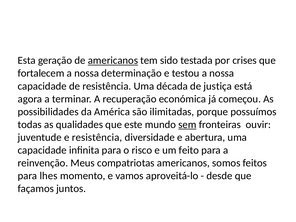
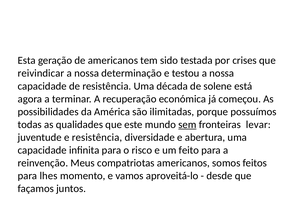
americanos underline: present -> none (113, 60)
fortalecem: fortalecem -> reivindicar (41, 73)
justiça: justiça -> solene (218, 86)
ouvir: ouvir -> levar (258, 125)
